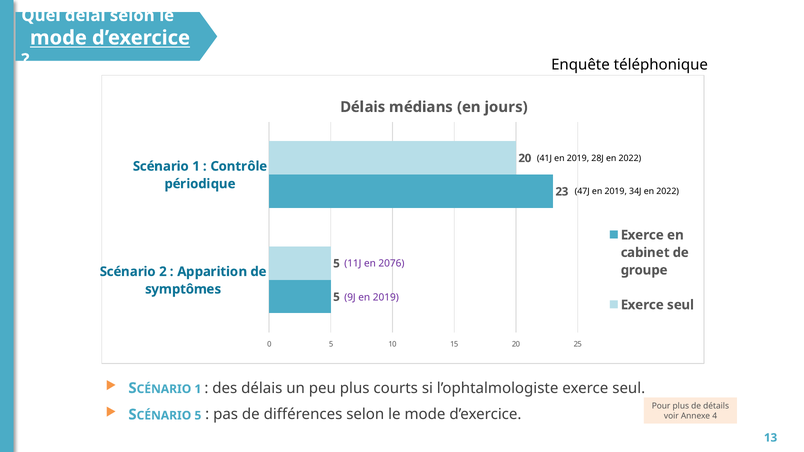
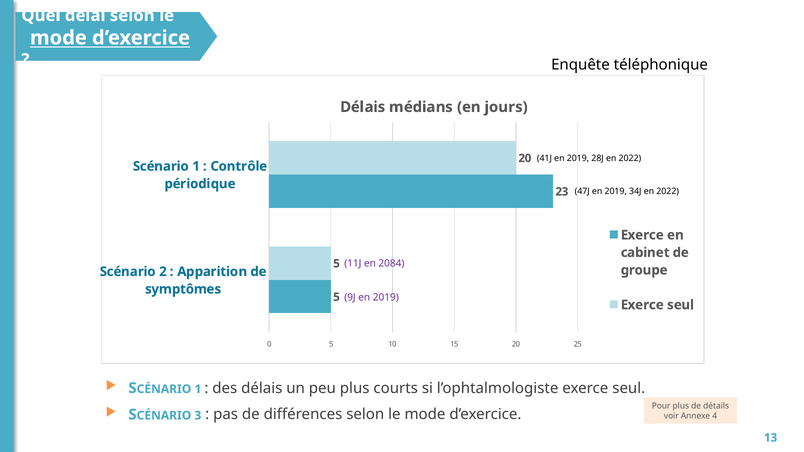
2076: 2076 -> 2084 (391, 264)
SCÉNARIO 5: 5 -> 3 (198, 416)
